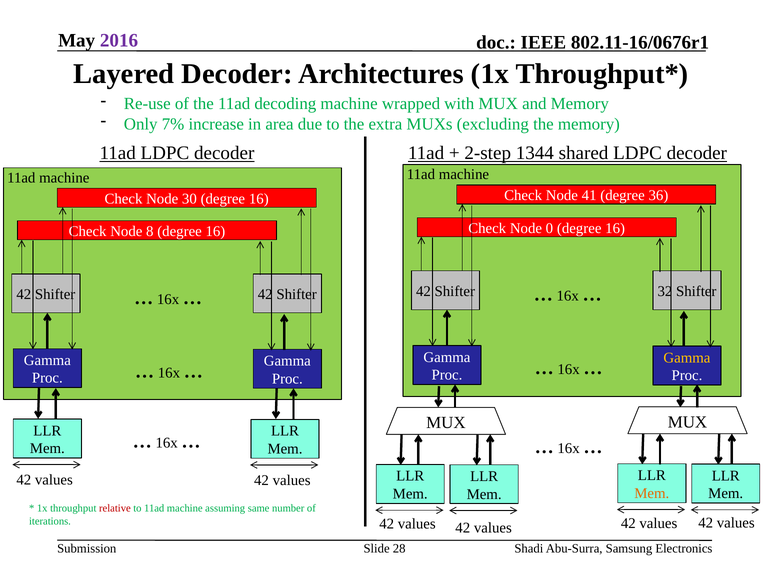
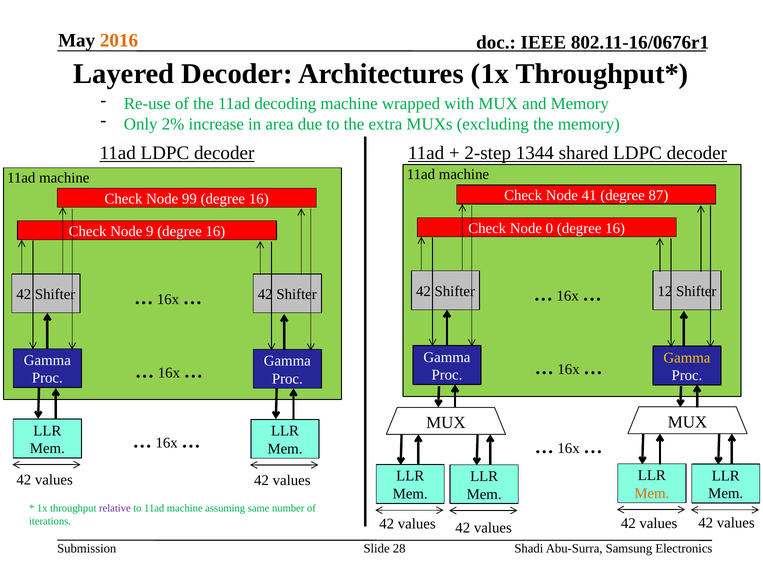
2016 colour: purple -> orange (119, 40)
7%: 7% -> 2% (173, 124)
36: 36 -> 87 (658, 196)
30: 30 -> 99 (189, 199)
8: 8 -> 9 (150, 231)
32: 32 -> 12 (665, 291)
relative colour: red -> purple (115, 509)
